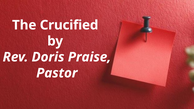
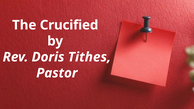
Praise: Praise -> Tithes (89, 57)
